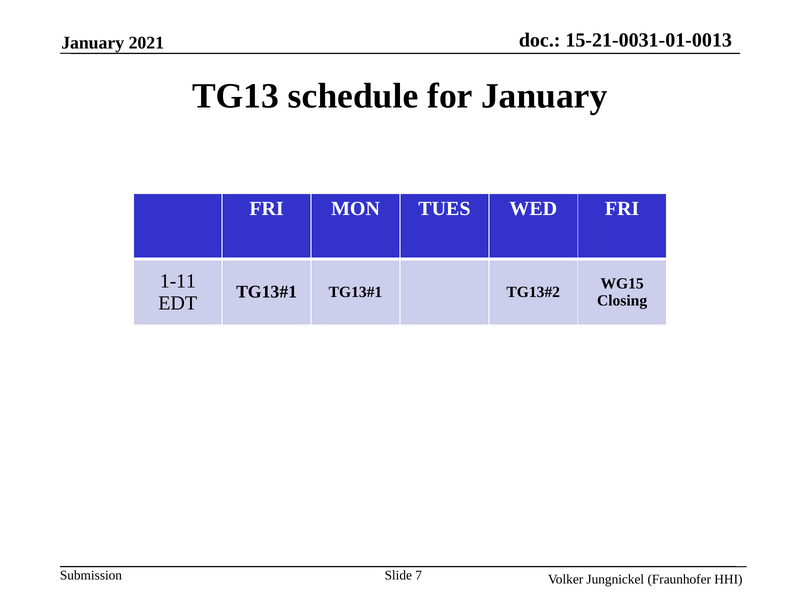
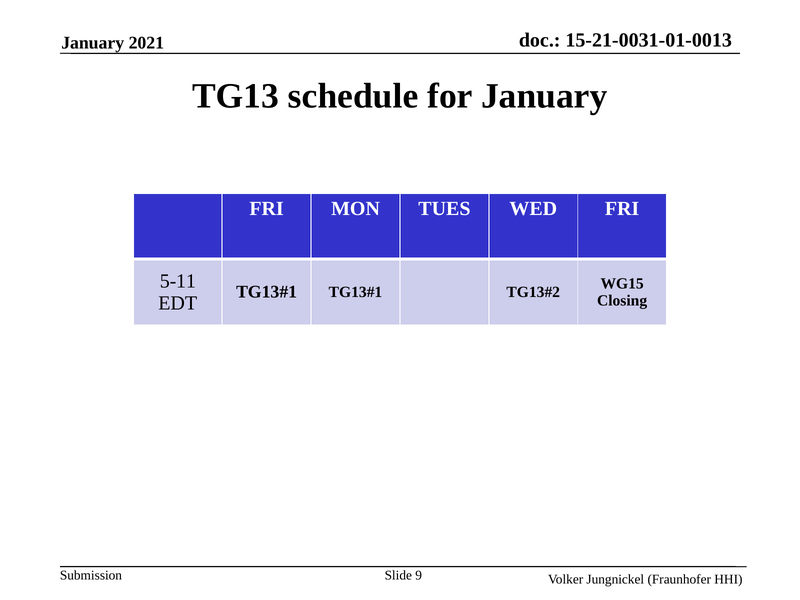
1-11: 1-11 -> 5-11 (178, 281)
7: 7 -> 9 (419, 575)
